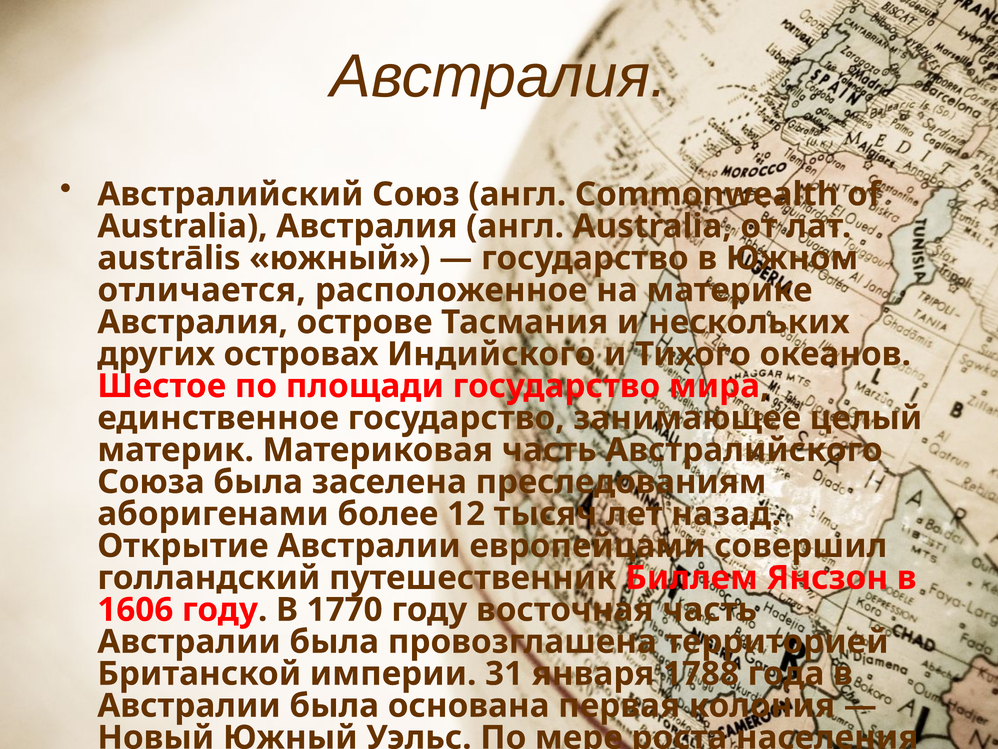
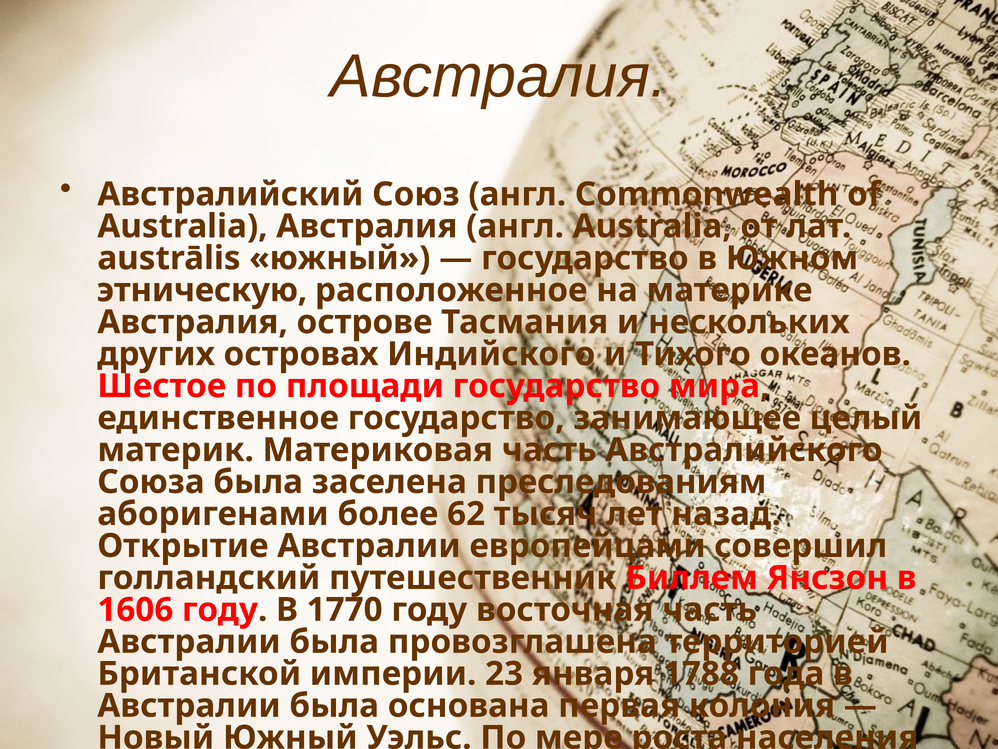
отличается: отличается -> этническую (202, 290)
12: 12 -> 62 (466, 514)
31: 31 -> 23 (504, 673)
